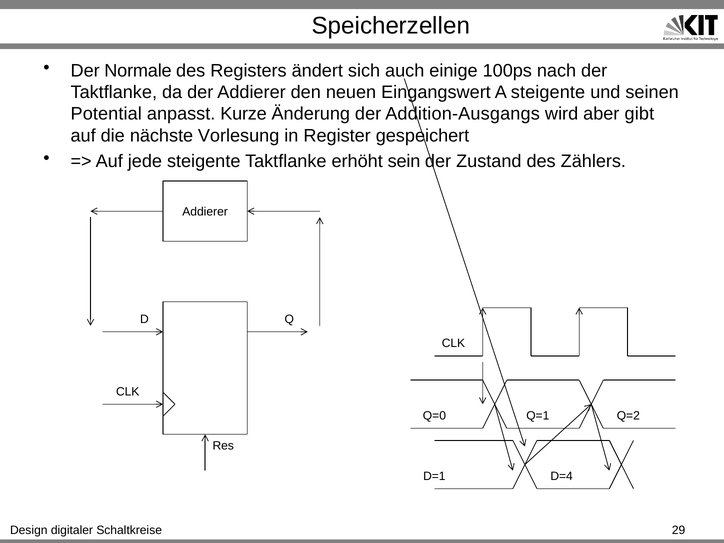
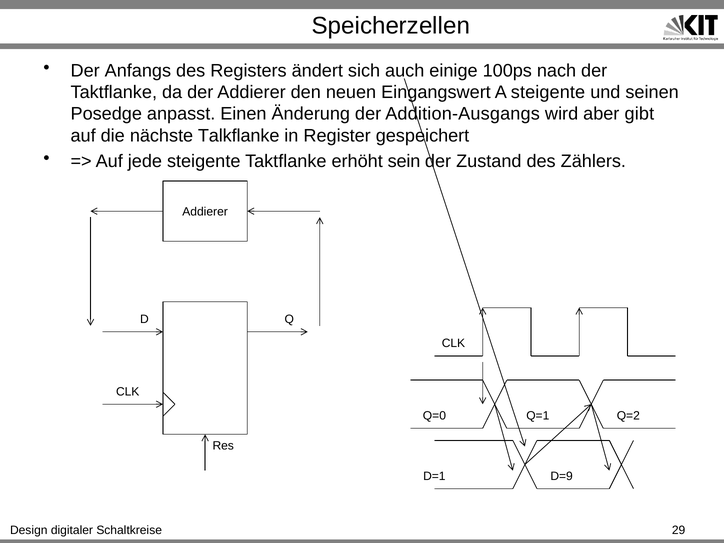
Normale: Normale -> Anfangs (138, 71)
Potential: Potential -> Posedge (106, 114)
Kurze: Kurze -> Einen (243, 114)
Vorlesung: Vorlesung -> Talkflanke (239, 136)
D=4: D=4 -> D=9 (562, 476)
